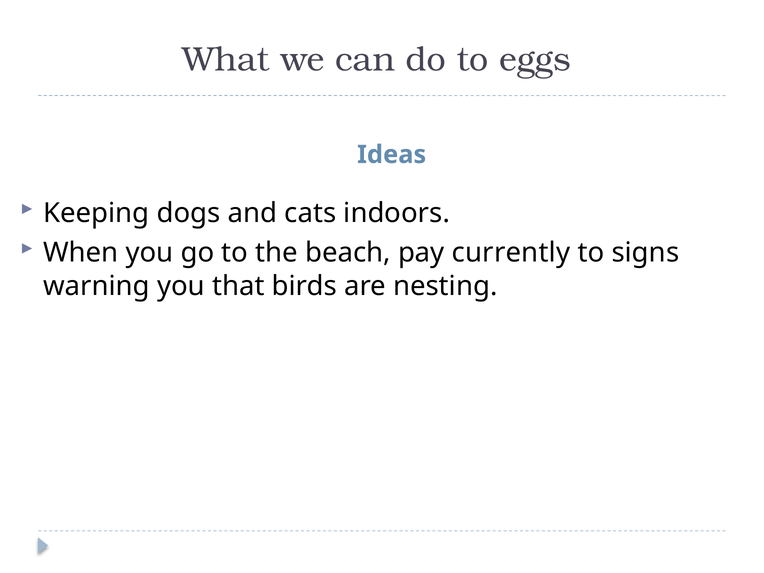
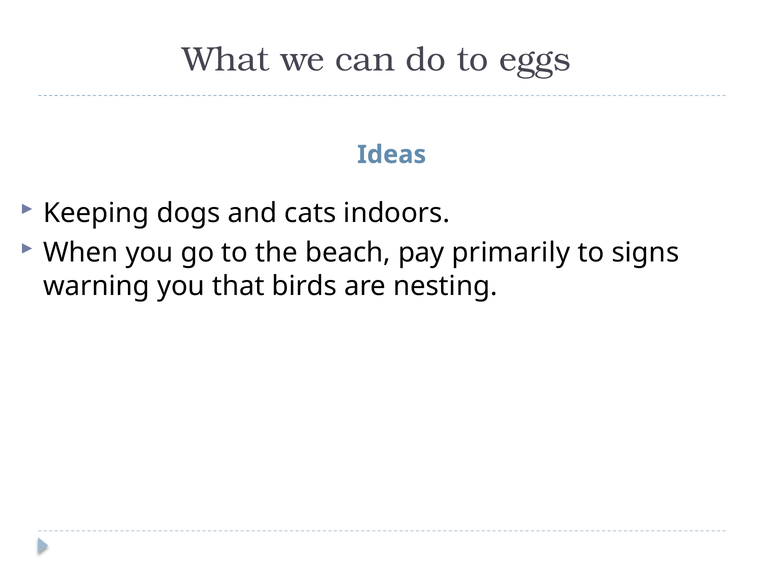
currently: currently -> primarily (511, 253)
